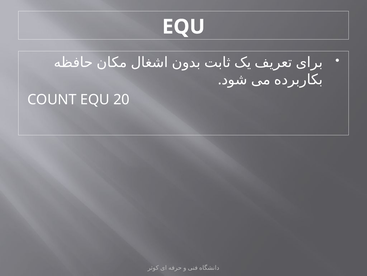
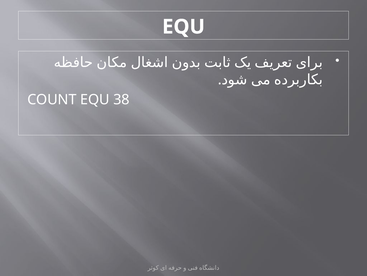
20: 20 -> 38 (121, 99)
